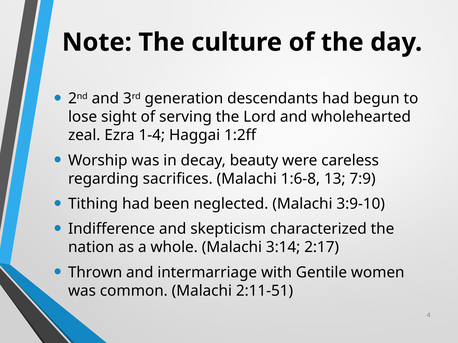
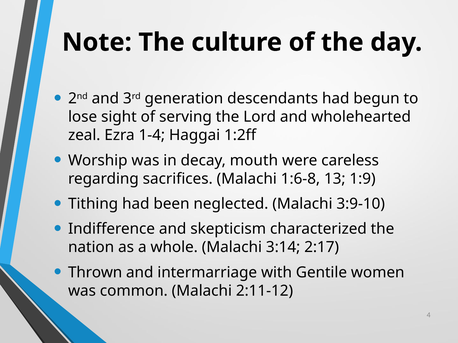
beauty: beauty -> mouth (254, 161)
7:9: 7:9 -> 1:9 (363, 179)
2:11-51: 2:11-51 -> 2:11-12 (265, 291)
